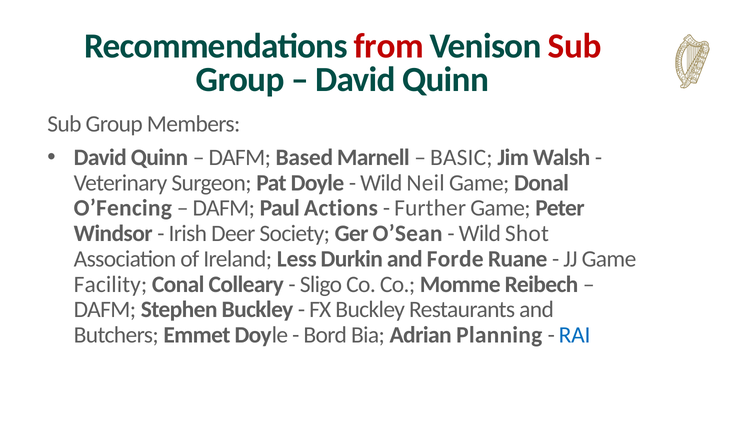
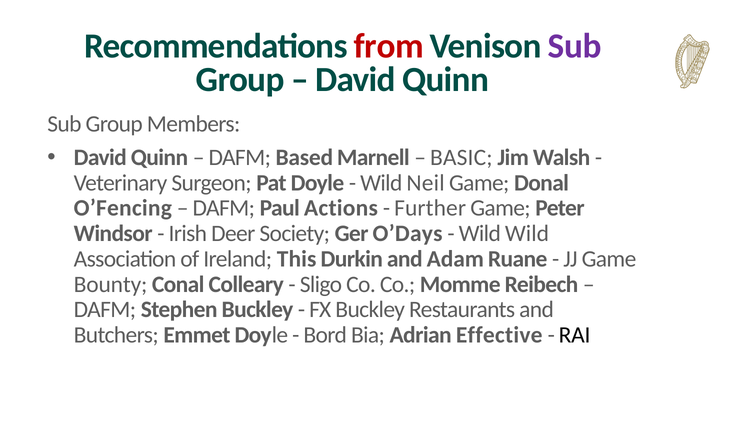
Sub colour: red -> purple (575, 46)
O’Sean: O’Sean -> O’Days (408, 234)
Wild Shot: Shot -> Wild (527, 234)
Less: Less -> This (297, 259)
Forde: Forde -> Adam (455, 259)
Facility: Facility -> Bounty (111, 284)
Planning: Planning -> Effective (499, 335)
RAI colour: blue -> black (575, 335)
